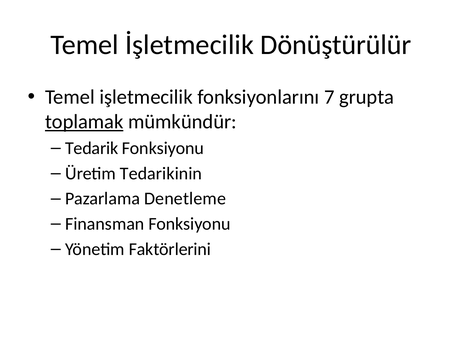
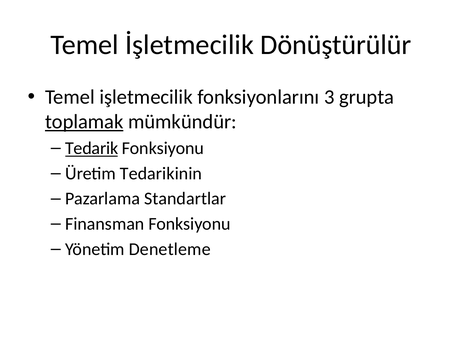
7: 7 -> 3 (329, 97)
Tedarik underline: none -> present (92, 148)
Denetleme: Denetleme -> Standartlar (185, 198)
Faktörlerini: Faktörlerini -> Denetleme (170, 249)
